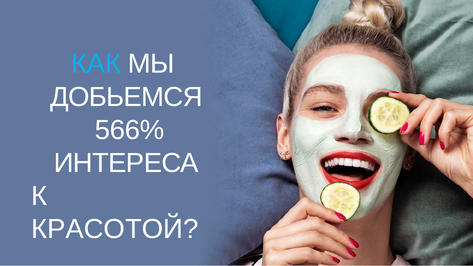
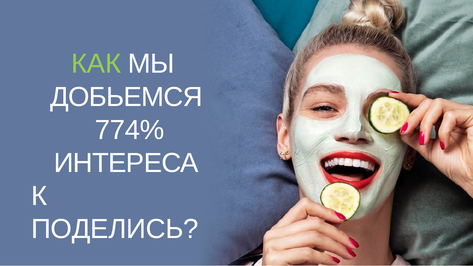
КАК colour: light blue -> light green (96, 64)
566%: 566% -> 774% (130, 130)
КРАСОТОЙ: КРАСОТОЙ -> ПОДЕЛИСЬ (115, 229)
